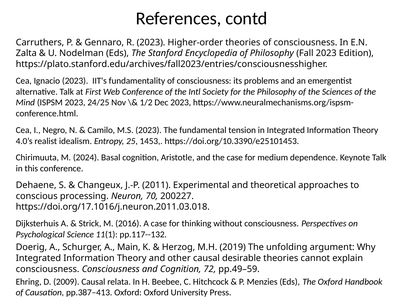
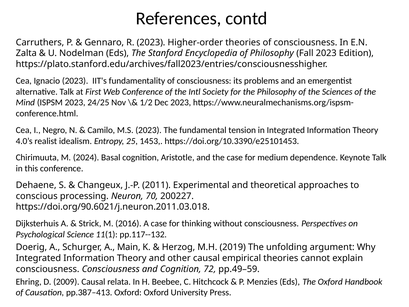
https://doi.org/17.1016/j.neuron.2011.03.018: https://doi.org/17.1016/j.neuron.2011.03.018 -> https://doi.org/90.6021/j.neuron.2011.03.018 (113, 207)
desirable: desirable -> empirical (242, 258)
